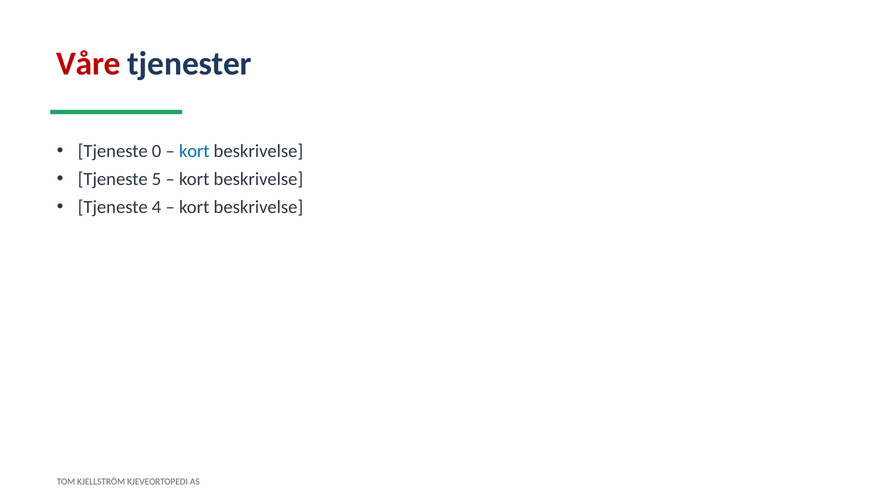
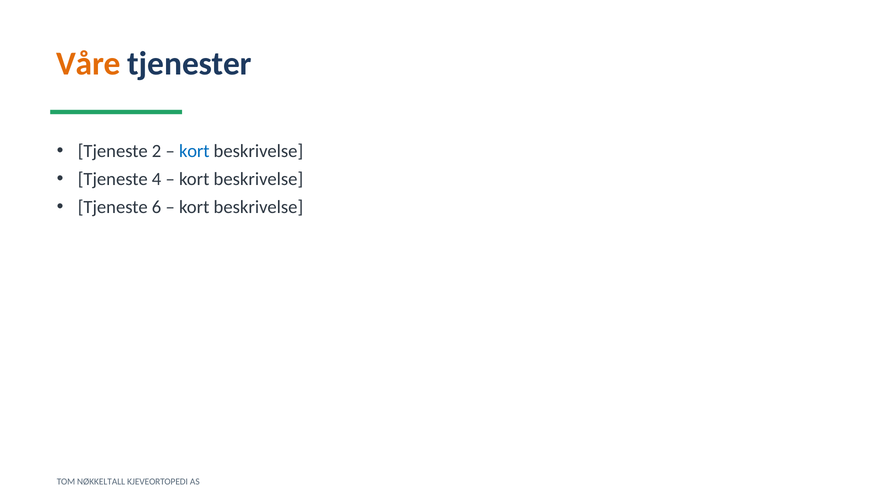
Våre colour: red -> orange (88, 64)
0: 0 -> 2 (157, 151)
5: 5 -> 4 (157, 179)
4: 4 -> 6 (157, 207)
KJELLSTRÖM: KJELLSTRÖM -> NØKKELTALL (101, 482)
